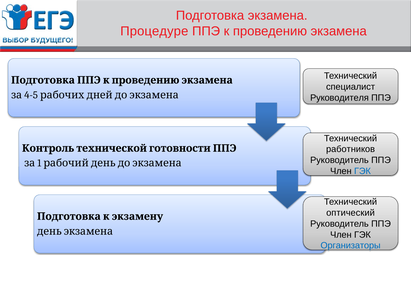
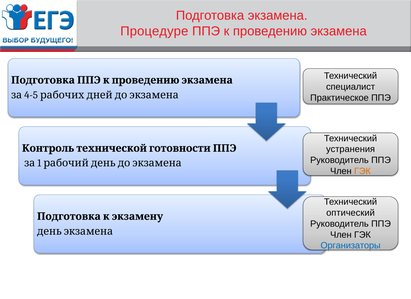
Руководителя: Руководителя -> Практическое (339, 98)
работников: работников -> устранения (351, 149)
ГЭК colour: blue -> orange (363, 171)
